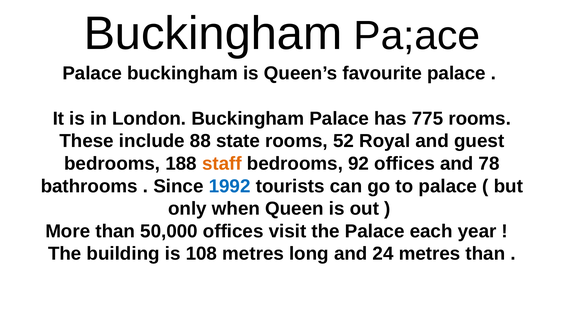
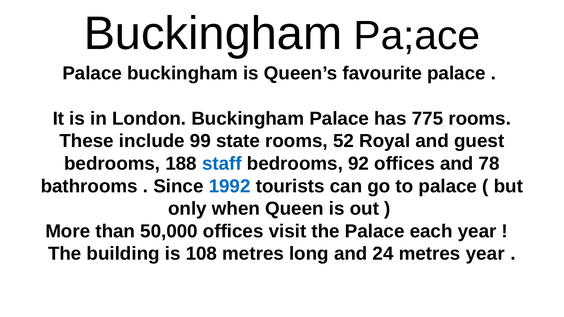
88: 88 -> 99 (200, 141)
staff colour: orange -> blue (222, 164)
metres than: than -> year (485, 254)
